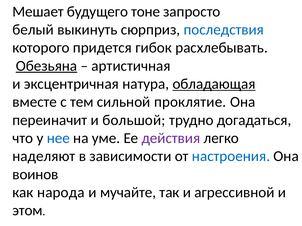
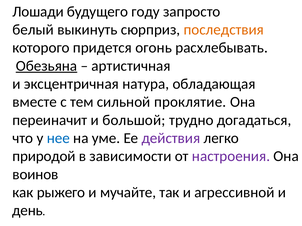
Мешает: Мешает -> Лошади (38, 12)
тоне: тоне -> году (146, 12)
последствия colour: blue -> orange (224, 30)
гибок: гибок -> огонь (154, 48)
обладающая underline: present -> none (214, 84)
наделяют: наделяют -> природой (44, 157)
настроения colour: blue -> purple (231, 157)
народа: народа -> рыжего (61, 193)
этом: этом -> день (27, 211)
